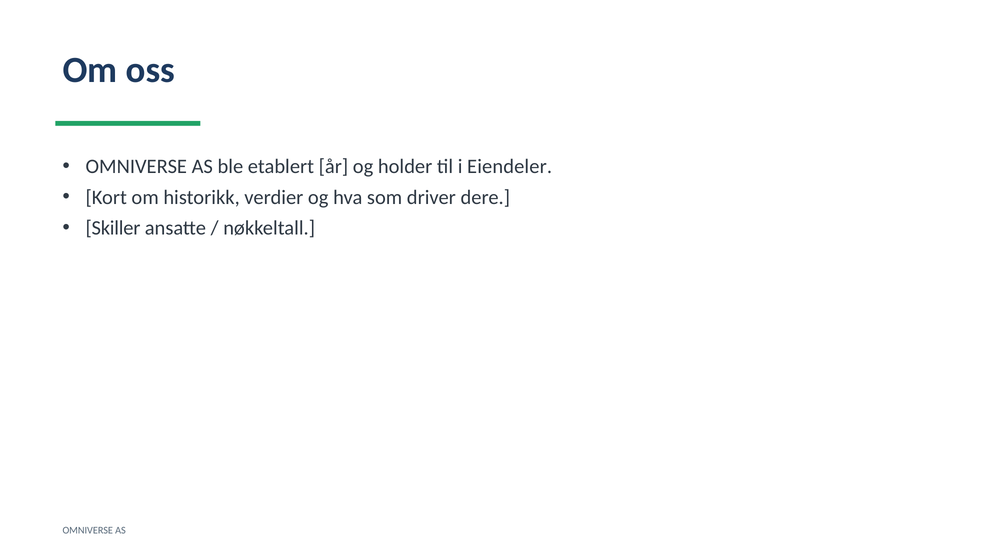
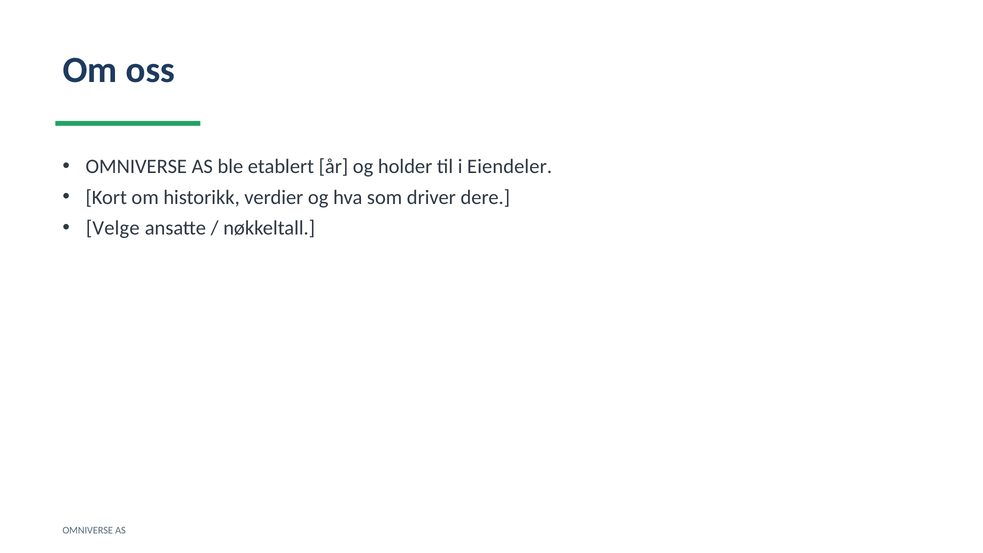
Skiller: Skiller -> Velge (113, 228)
